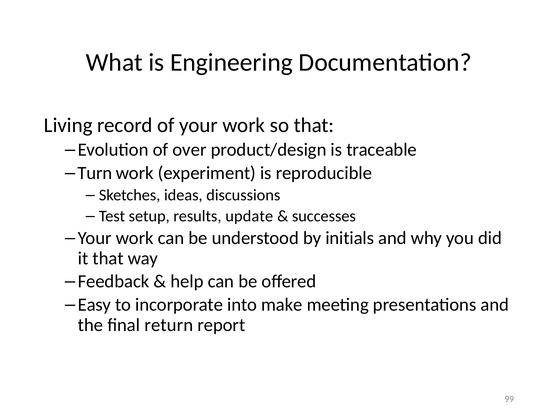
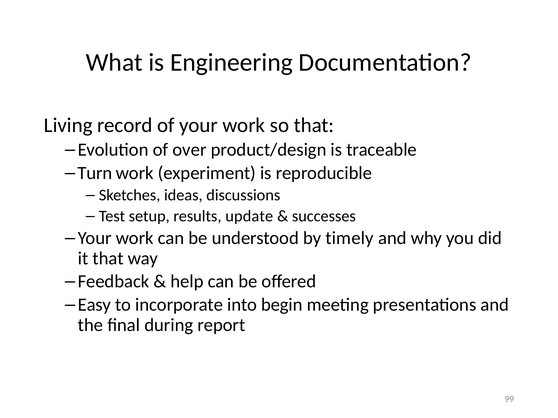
initials: initials -> timely (350, 238)
make: make -> begin (282, 305)
return: return -> during (169, 325)
